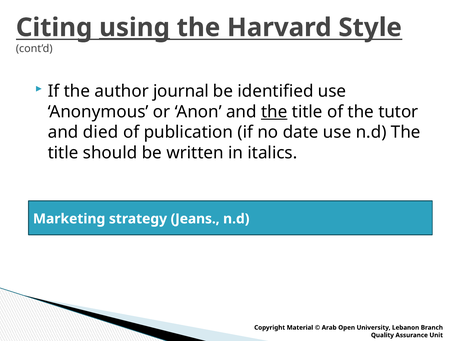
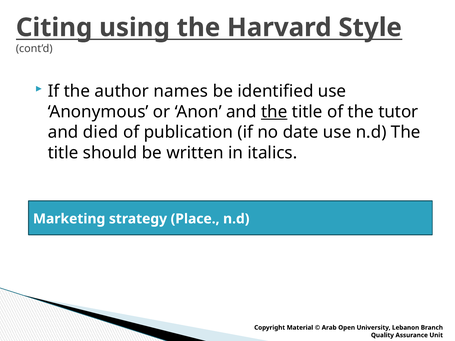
using underline: present -> none (135, 28)
journal: journal -> names (181, 91)
Jeans: Jeans -> Place (195, 219)
